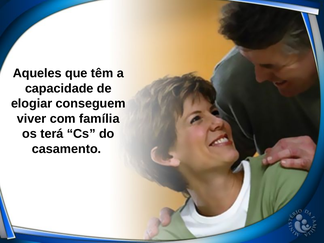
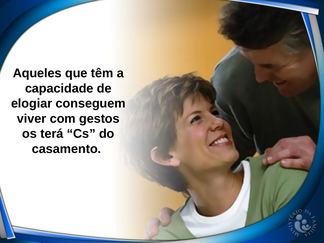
família: família -> gestos (99, 119)
